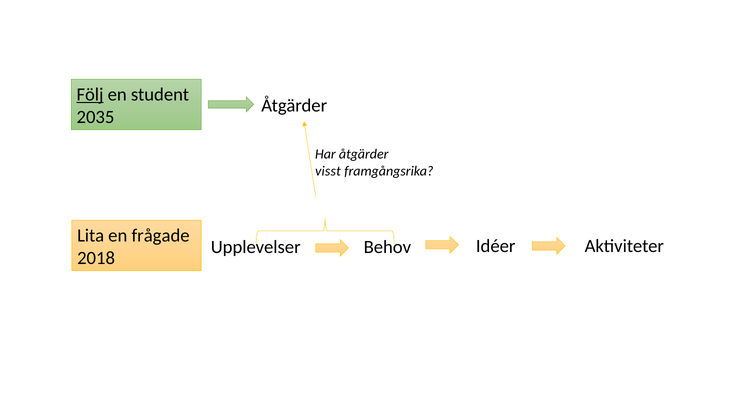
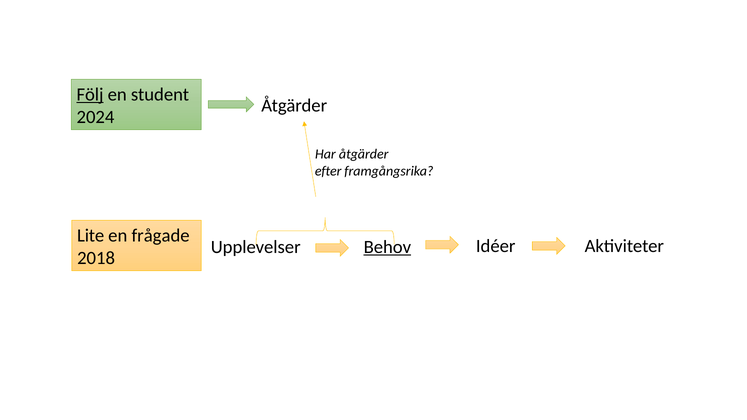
2035: 2035 -> 2024 (95, 117)
visst: visst -> efter (328, 171)
Lita: Lita -> Lite (91, 236)
Behov underline: none -> present (387, 247)
